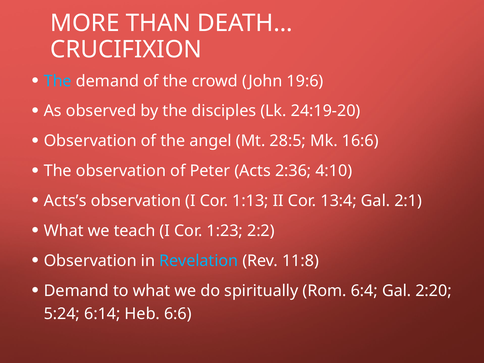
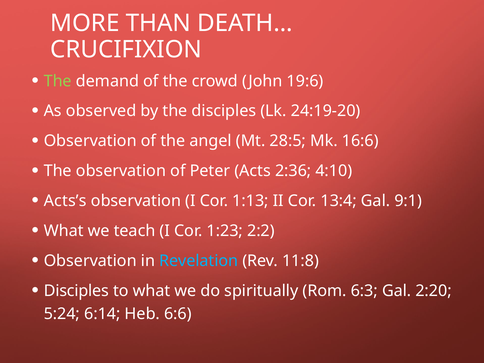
The colour: light blue -> light green (58, 81)
2:1: 2:1 -> 9:1 (408, 201)
Demand: Demand -> Disciples (76, 291)
6:4: 6:4 -> 6:3 (364, 291)
